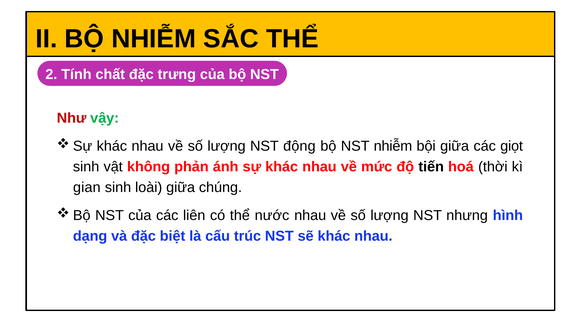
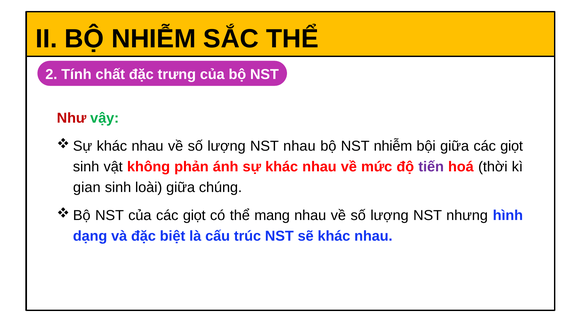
NST động: động -> nhau (299, 146)
tiến colour: black -> purple (431, 167)
của các liên: liên -> giọt (194, 215)
nước: nước -> mang (272, 215)
